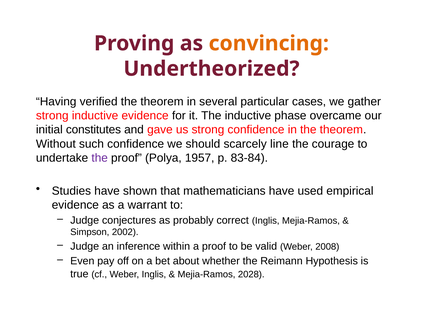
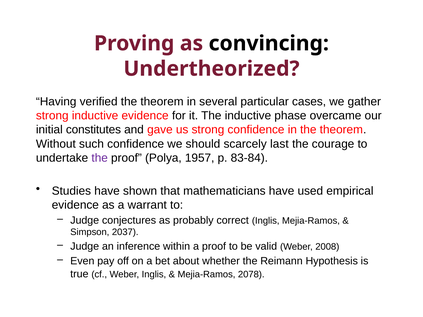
convincing colour: orange -> black (269, 43)
line: line -> last (279, 144)
2002: 2002 -> 2037 (125, 232)
2028: 2028 -> 2078 (251, 274)
